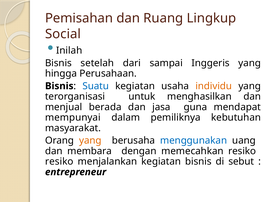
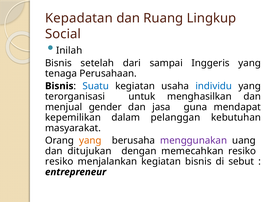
Pemisahan: Pemisahan -> Kepadatan (79, 18)
hingga: hingga -> tenaga (61, 74)
individu colour: orange -> blue (214, 86)
berada: berada -> gender (105, 107)
mempunyai: mempunyai -> kepemilikan (73, 118)
pemiliknya: pemiliknya -> pelanggan (176, 118)
menggunakan colour: blue -> purple (194, 141)
membara: membara -> ditujukan (90, 151)
